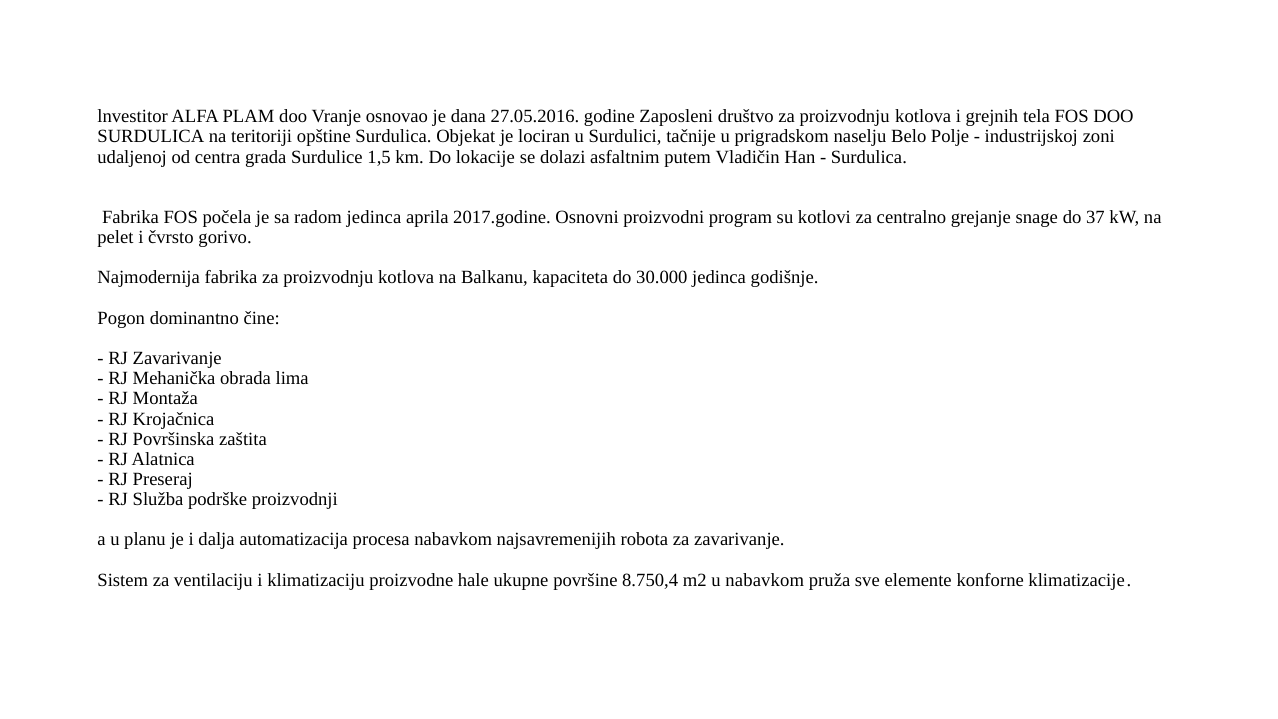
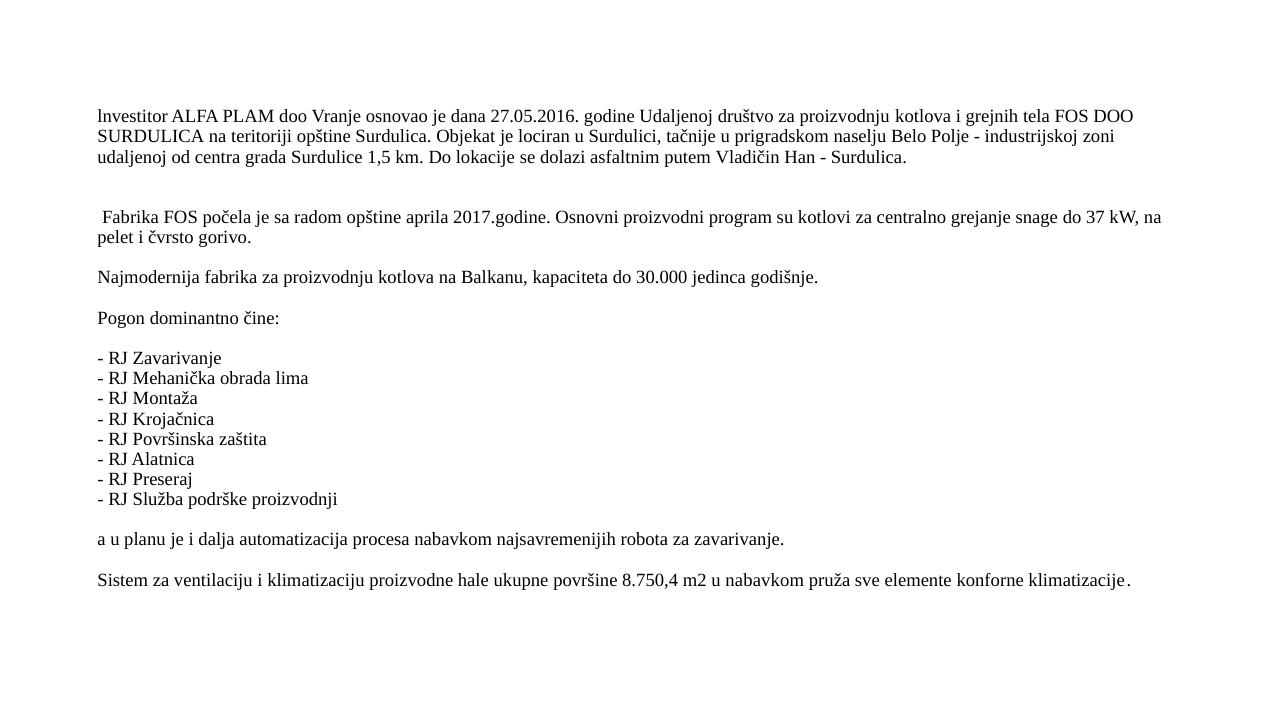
godine Zaposleni: Zaposleni -> Udaljenoj (676, 117)
radom jedinca: jedinca -> opštine (374, 217)
